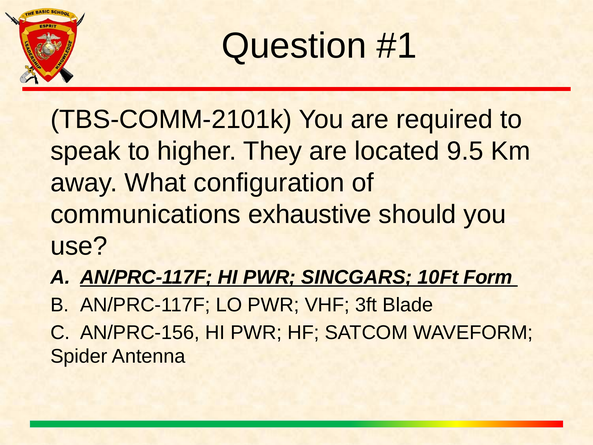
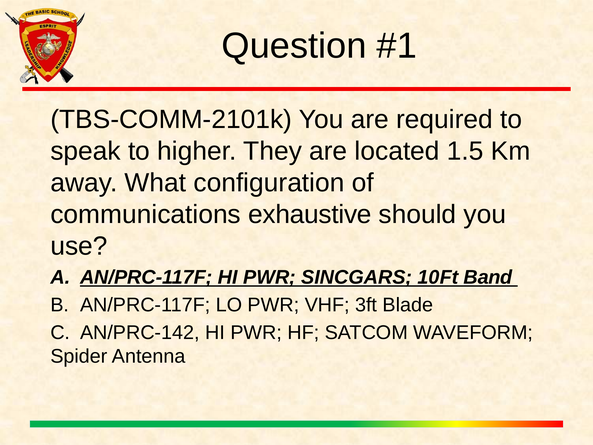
9.5: 9.5 -> 1.5 (465, 151)
Form: Form -> Band (488, 277)
AN/PRC-156: AN/PRC-156 -> AN/PRC-142 (140, 332)
